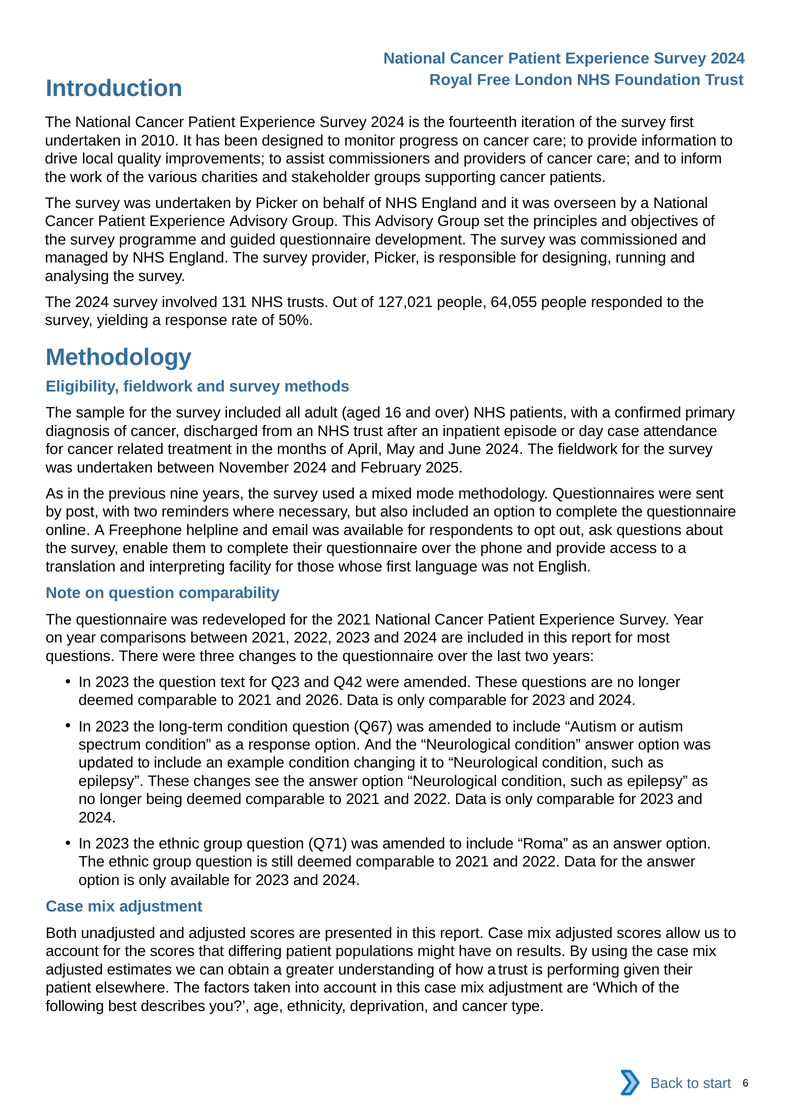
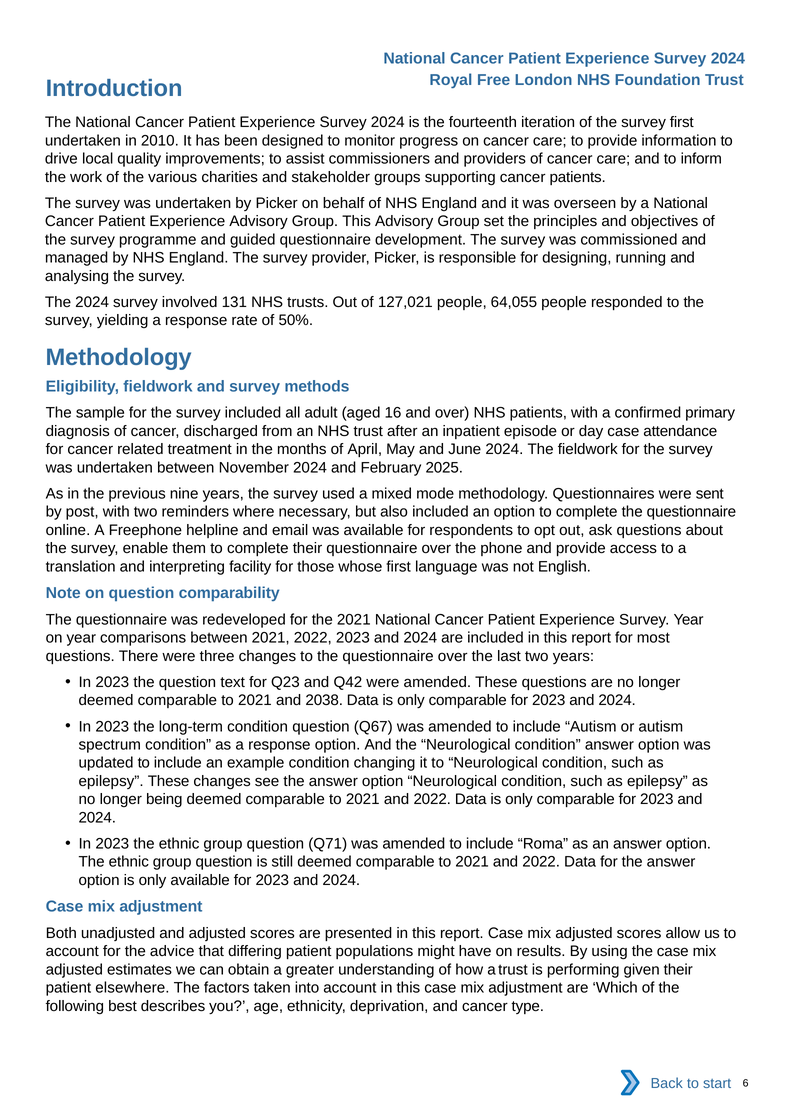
2026: 2026 -> 2038 (324, 700)
the scores: scores -> advice (172, 951)
